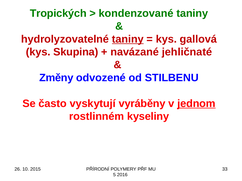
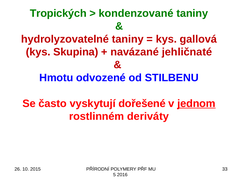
taniny underline: present -> none (128, 39)
Změny: Změny -> Hmotu (56, 78)
vyráběny: vyráběny -> dořešené (142, 104)
kyseliny: kyseliny -> deriváty (148, 117)
